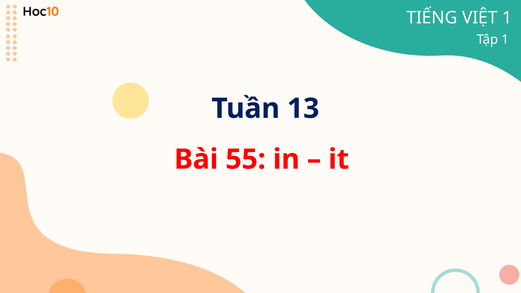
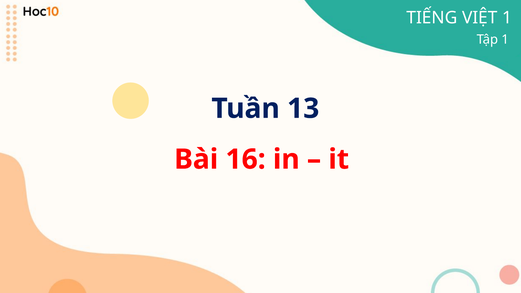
55: 55 -> 16 (246, 159)
